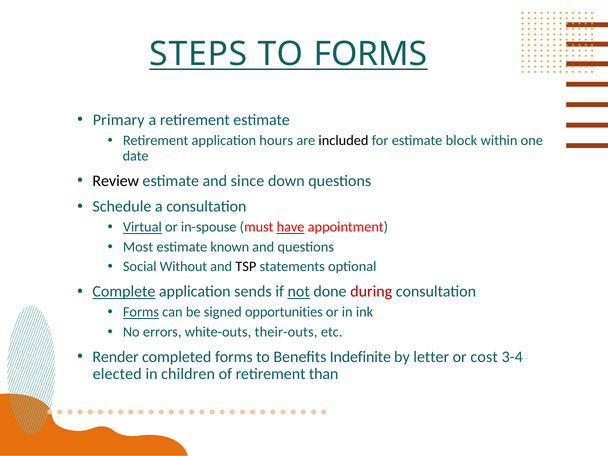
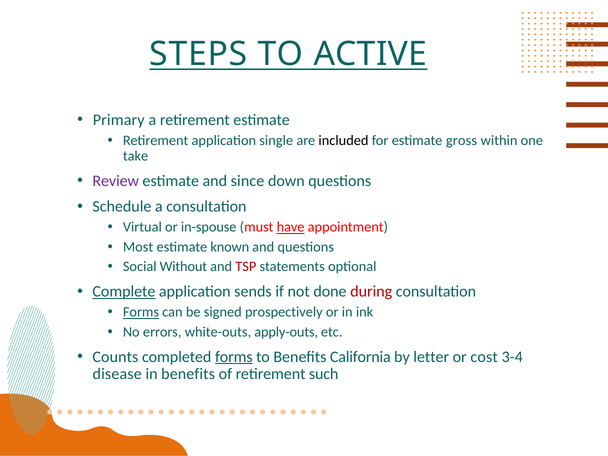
TO FORMS: FORMS -> ACTIVE (370, 54)
hours: hours -> single (276, 140)
block: block -> gross (461, 140)
date: date -> take (136, 156)
Review colour: black -> purple (116, 181)
Virtual underline: present -> none (142, 227)
TSP colour: black -> red (246, 267)
not underline: present -> none (299, 292)
opportunities: opportunities -> prospectively (284, 312)
their-outs: their-outs -> apply-outs (286, 332)
Render: Render -> Counts (115, 357)
forms underline: none -> present (234, 357)
Indefinite: Indefinite -> California (360, 357)
elected: elected -> disease (117, 374)
in children: children -> benefits (188, 374)
than: than -> such (324, 374)
